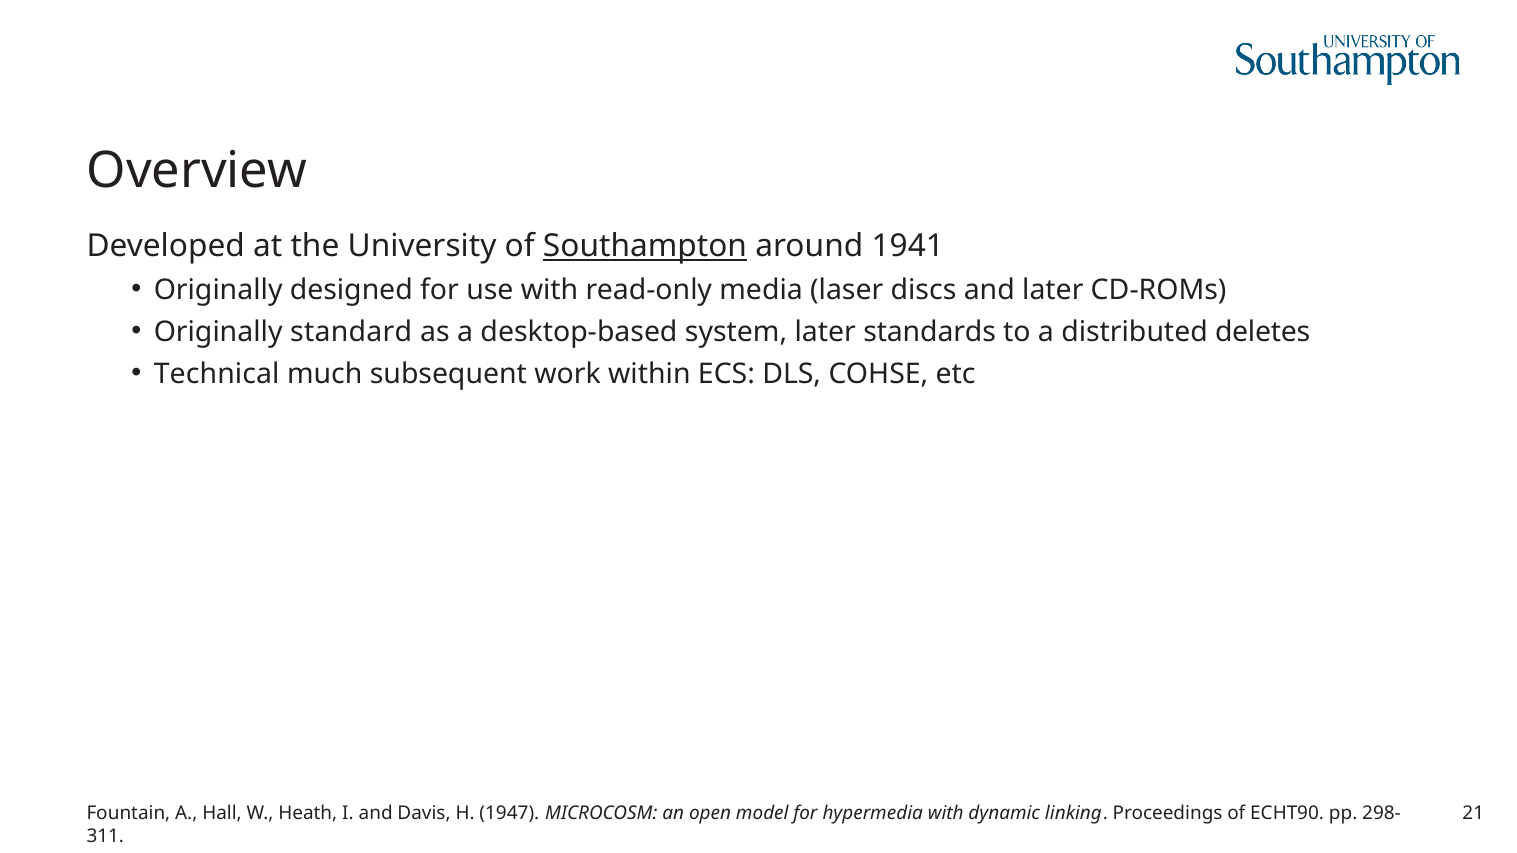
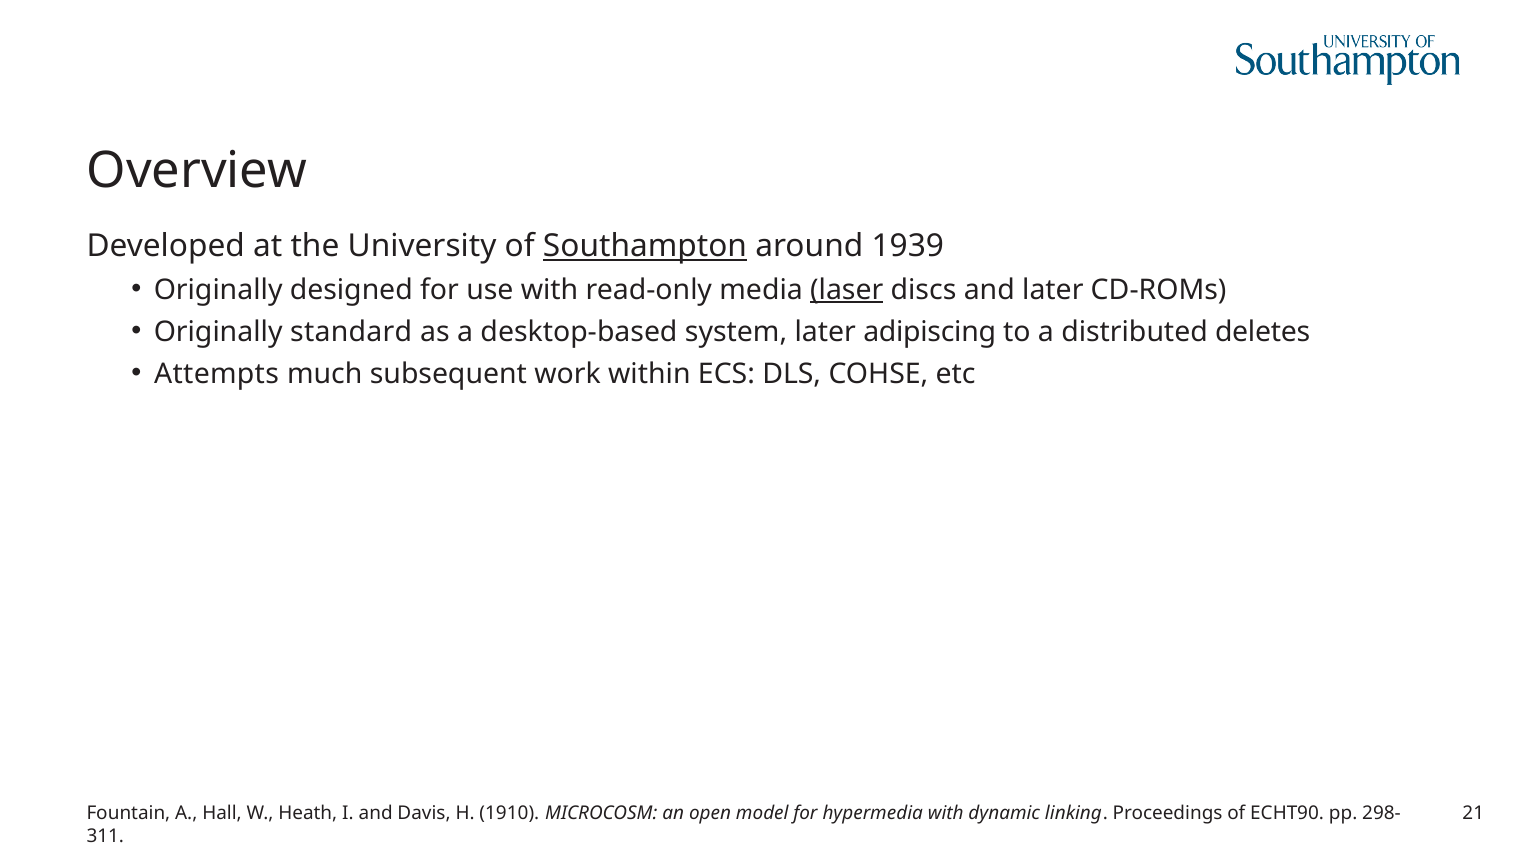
1941: 1941 -> 1939 (908, 246)
laser underline: none -> present (847, 290)
standards: standards -> adipiscing (930, 332)
Technical: Technical -> Attempts (217, 374)
1947: 1947 -> 1910 (509, 813)
